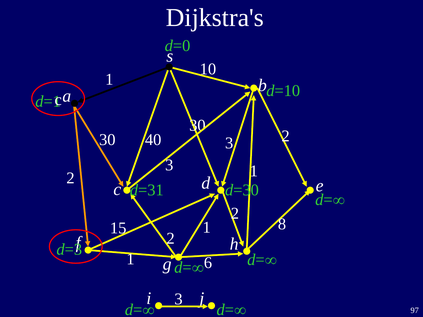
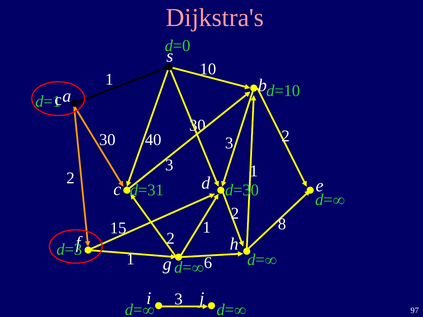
Dijkstra's colour: white -> pink (215, 18)
